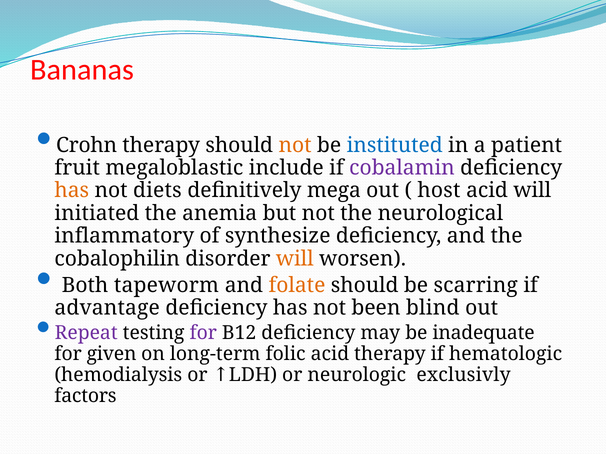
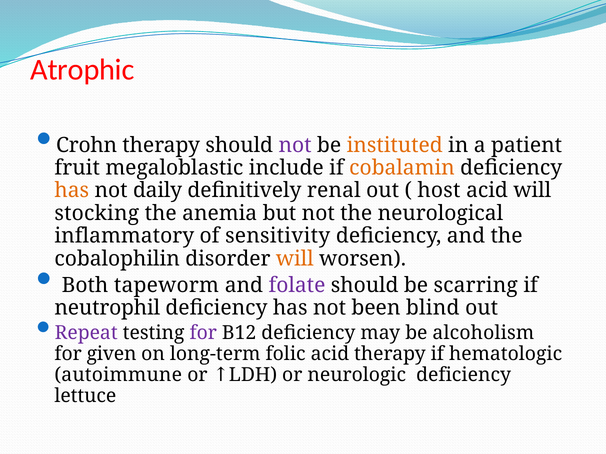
Bananas: Bananas -> Atrophic (82, 70)
not colour: orange -> purple (295, 145)
instituted colour: blue -> orange (395, 145)
cobalamin colour: purple -> orange (402, 168)
diets: diets -> daily (158, 191)
mega: mega -> renal (334, 191)
initiated: initiated -> stocking (97, 213)
synthesize: synthesize -> sensitivity (278, 236)
folate colour: orange -> purple (297, 286)
advantage: advantage -> neutrophil (107, 308)
inadequate: inadequate -> alcoholism (483, 333)
hemodialysis: hemodialysis -> autoimmune (118, 375)
neurologic exclusivly: exclusivly -> deficiency (464, 375)
factors: factors -> lettuce (85, 396)
